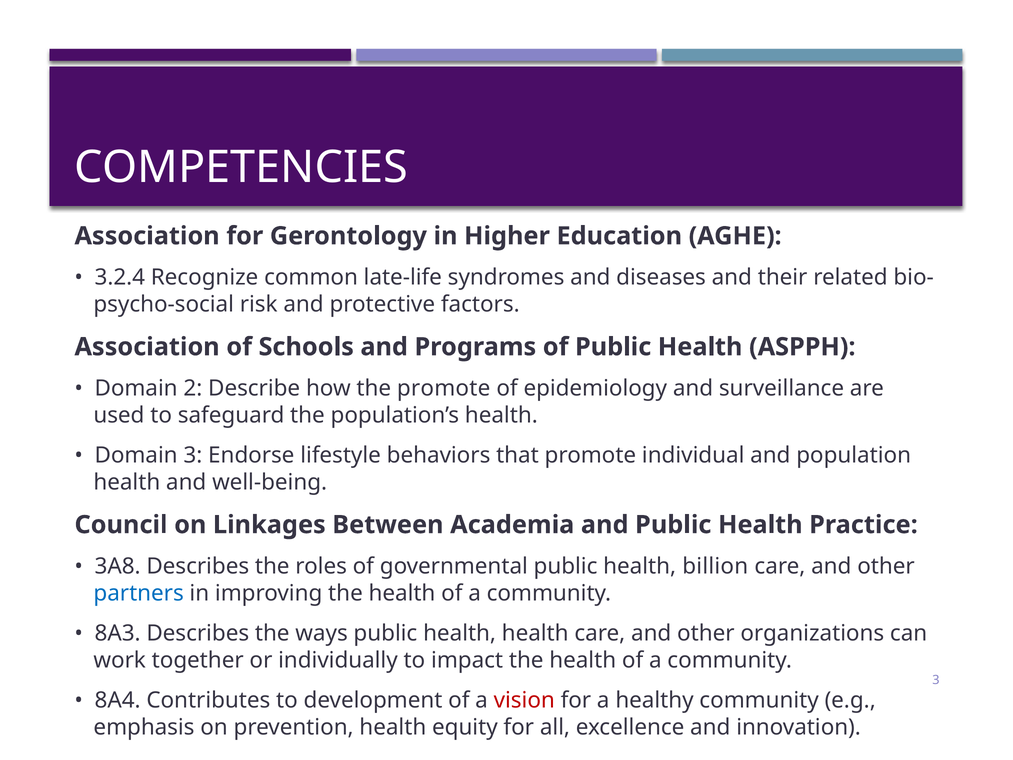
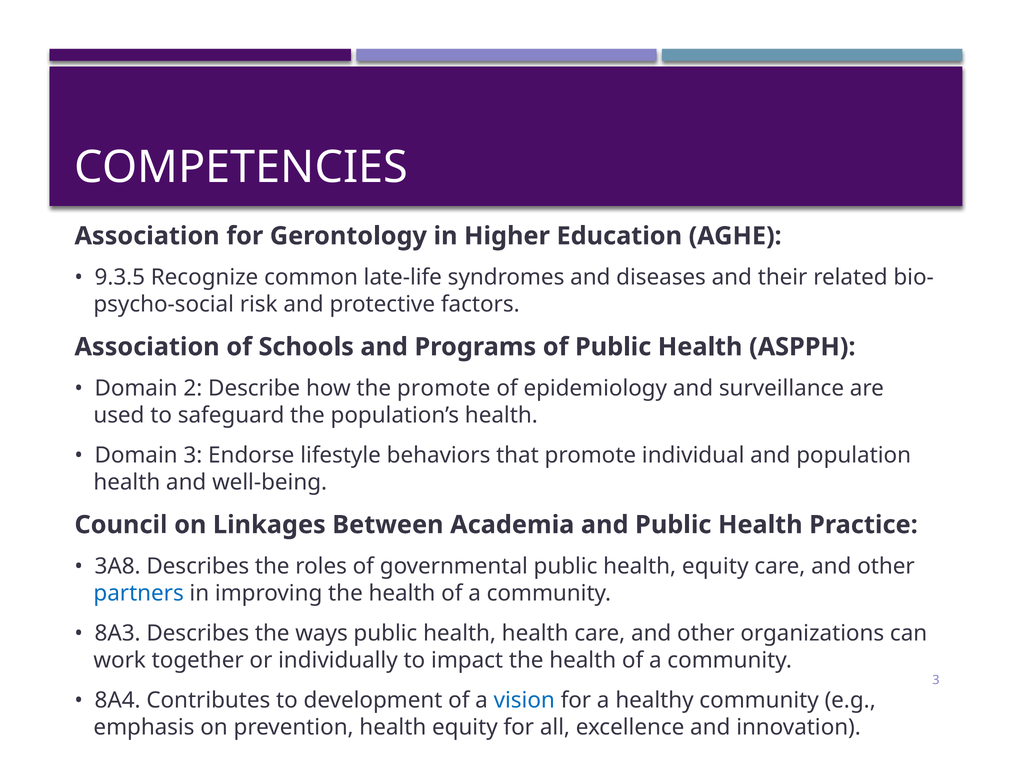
3.2.4: 3.2.4 -> 9.3.5 (120, 277)
public health billion: billion -> equity (715, 566)
vision colour: red -> blue (524, 700)
